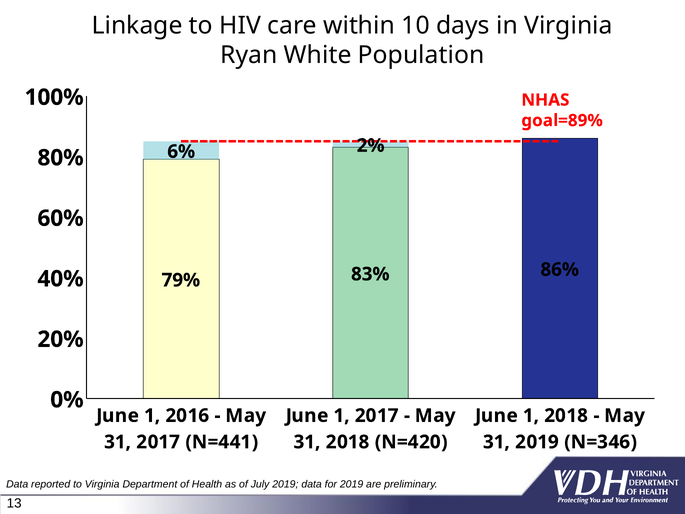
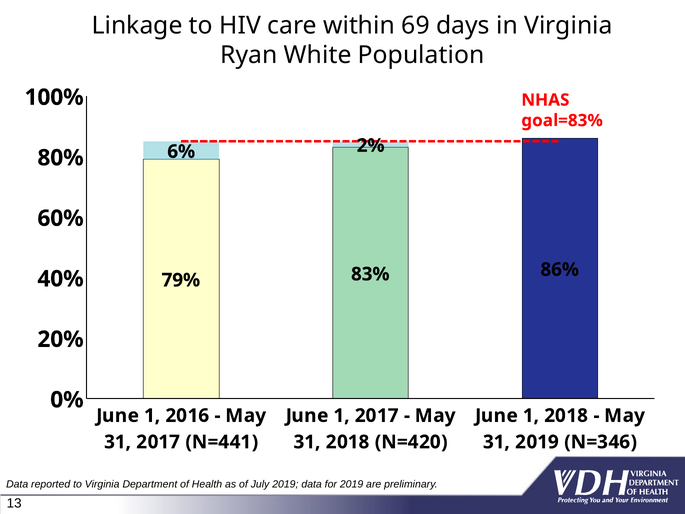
10: 10 -> 69 (416, 25)
goal=89%: goal=89% -> goal=83% (562, 120)
